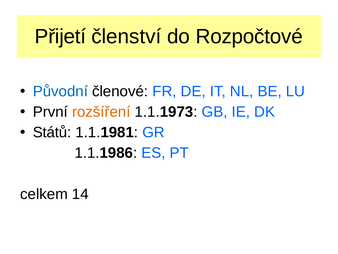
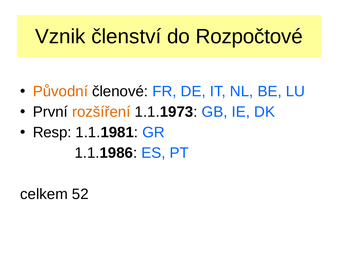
Přijetí: Přijetí -> Vznik (60, 36)
Původní colour: blue -> orange (60, 91)
Států: Států -> Resp (52, 132)
14: 14 -> 52 (80, 194)
